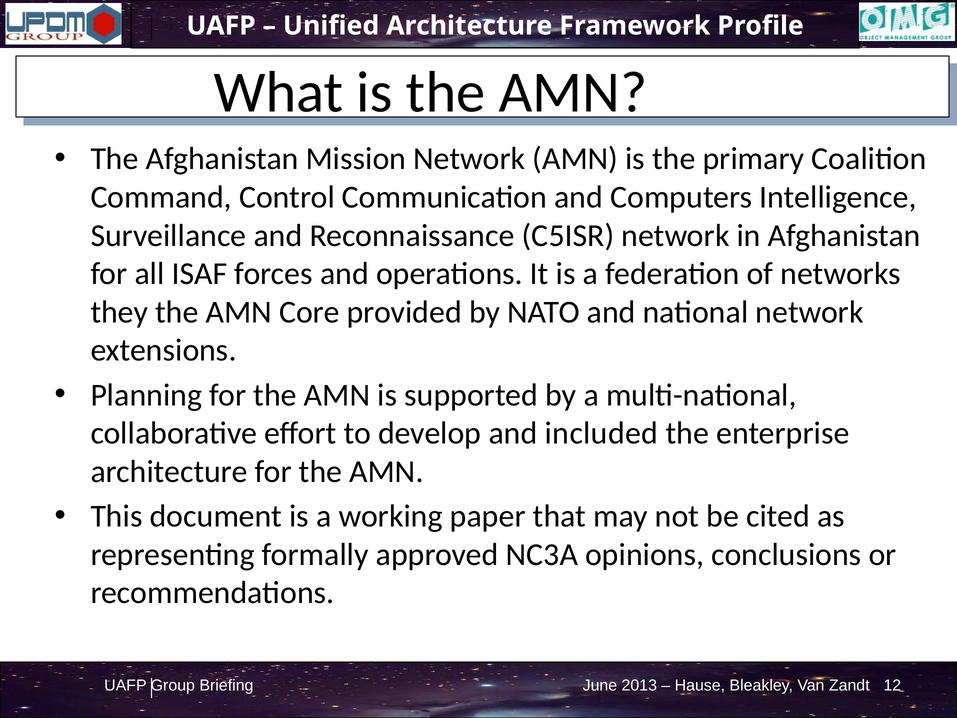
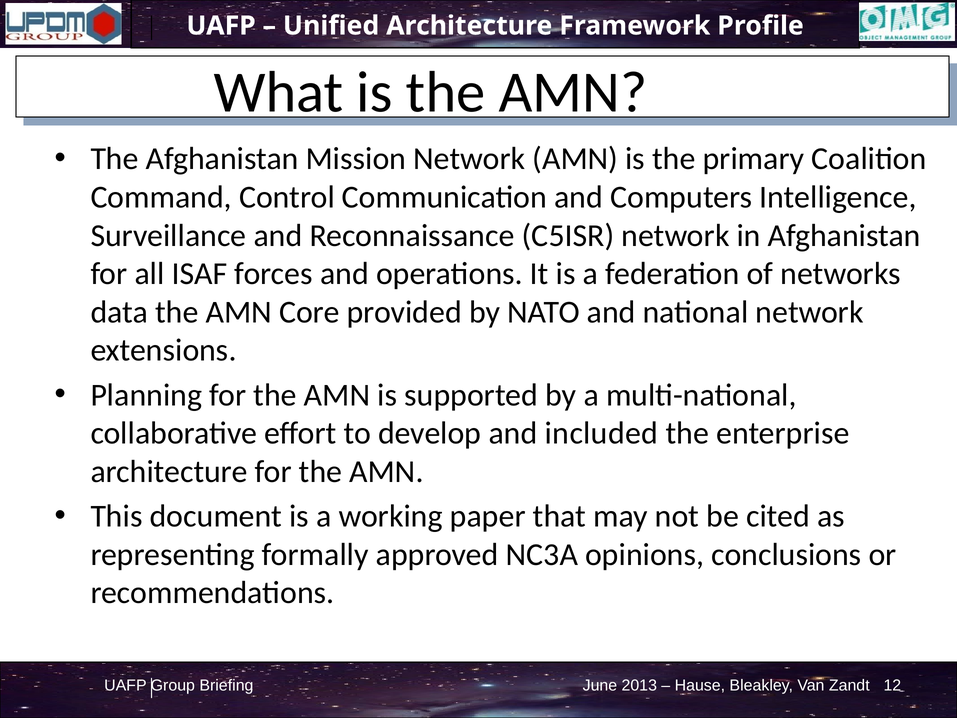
they: they -> data (119, 312)
